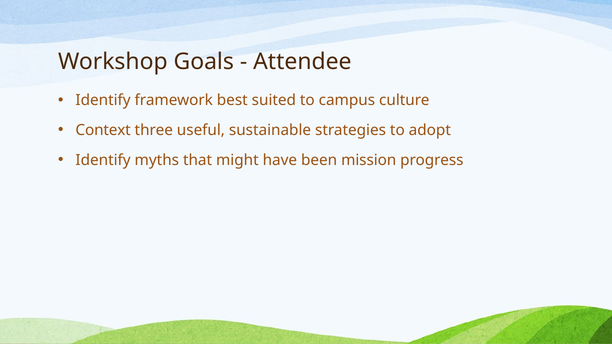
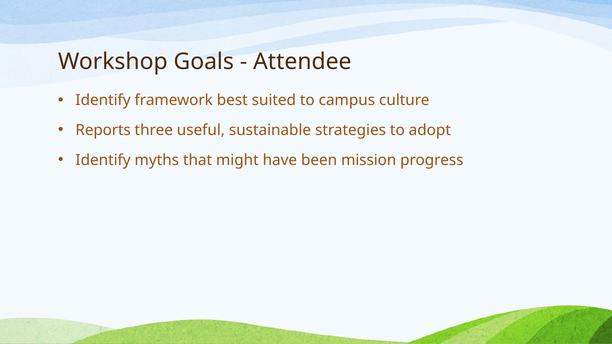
Context: Context -> Reports (103, 130)
